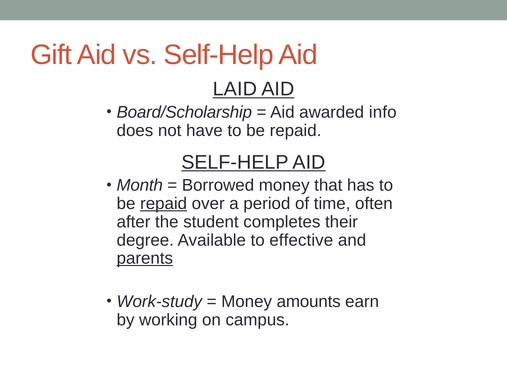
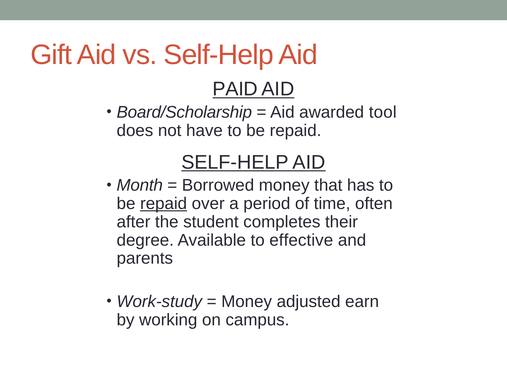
LAID: LAID -> PAID (235, 89)
info: info -> tool (383, 112)
parents underline: present -> none (145, 259)
amounts: amounts -> adjusted (309, 302)
